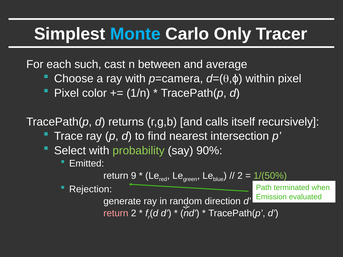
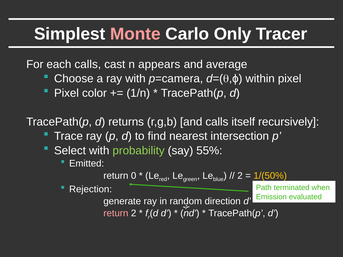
Monte colour: light blue -> pink (135, 34)
each such: such -> calls (88, 64)
between: between -> appears (159, 64)
90%: 90% -> 55% (209, 151)
9: 9 -> 0 (134, 176)
1/(50% colour: light green -> yellow (270, 176)
